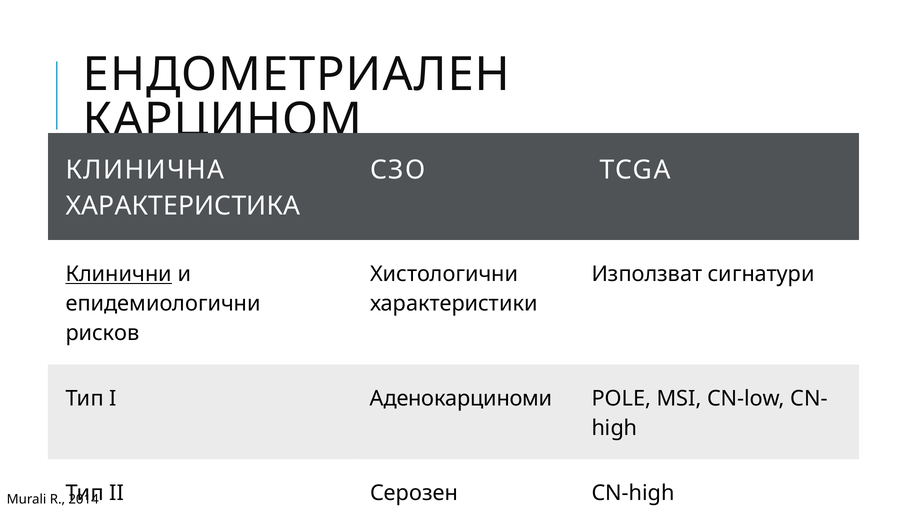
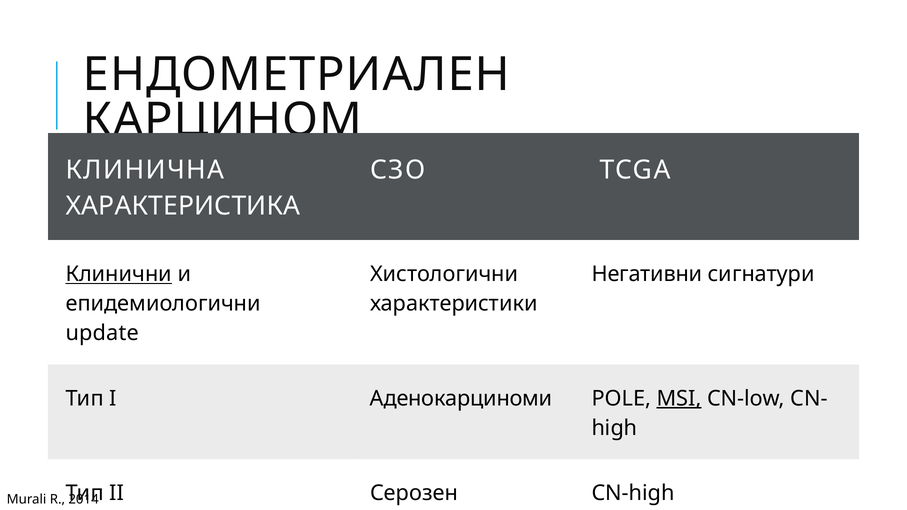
Използват: Използват -> Негативни (647, 274)
рисков: рисков -> update (102, 333)
MSI underline: none -> present (679, 398)
